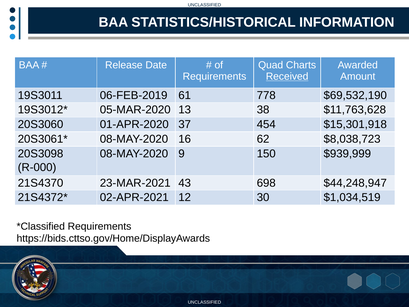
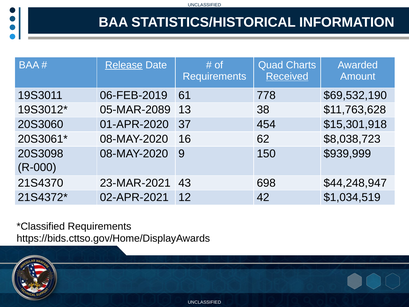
Release underline: none -> present (124, 65)
05-MAR-2020: 05-MAR-2020 -> 05-MAR-2089 (135, 110)
30: 30 -> 42 (263, 197)
